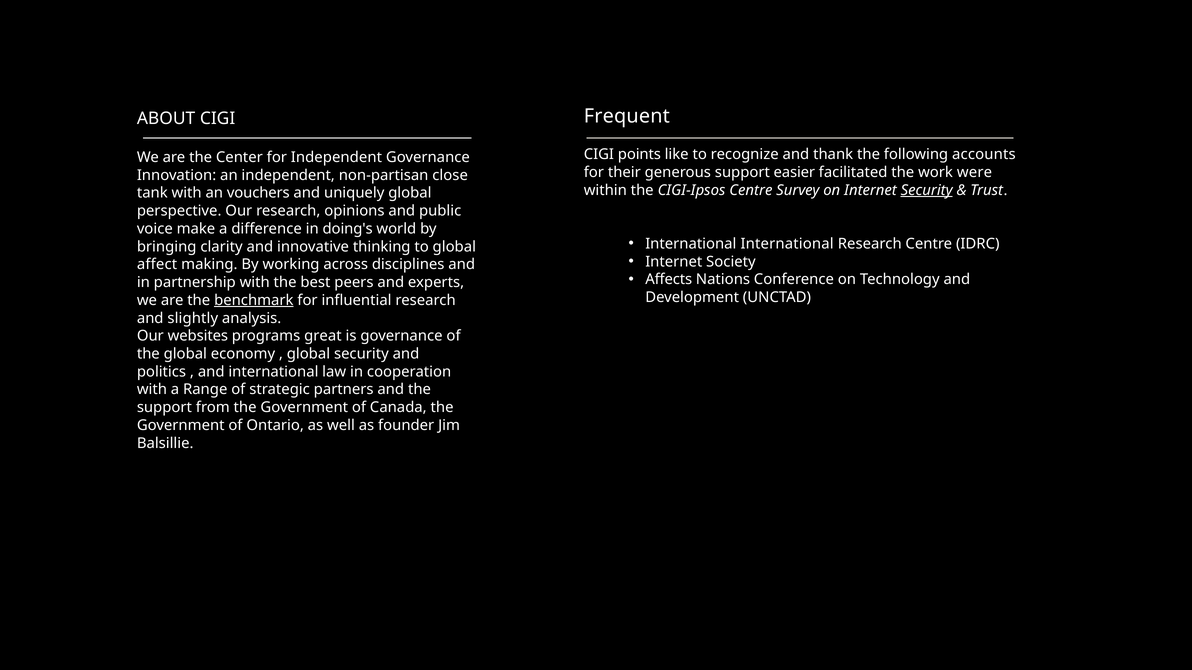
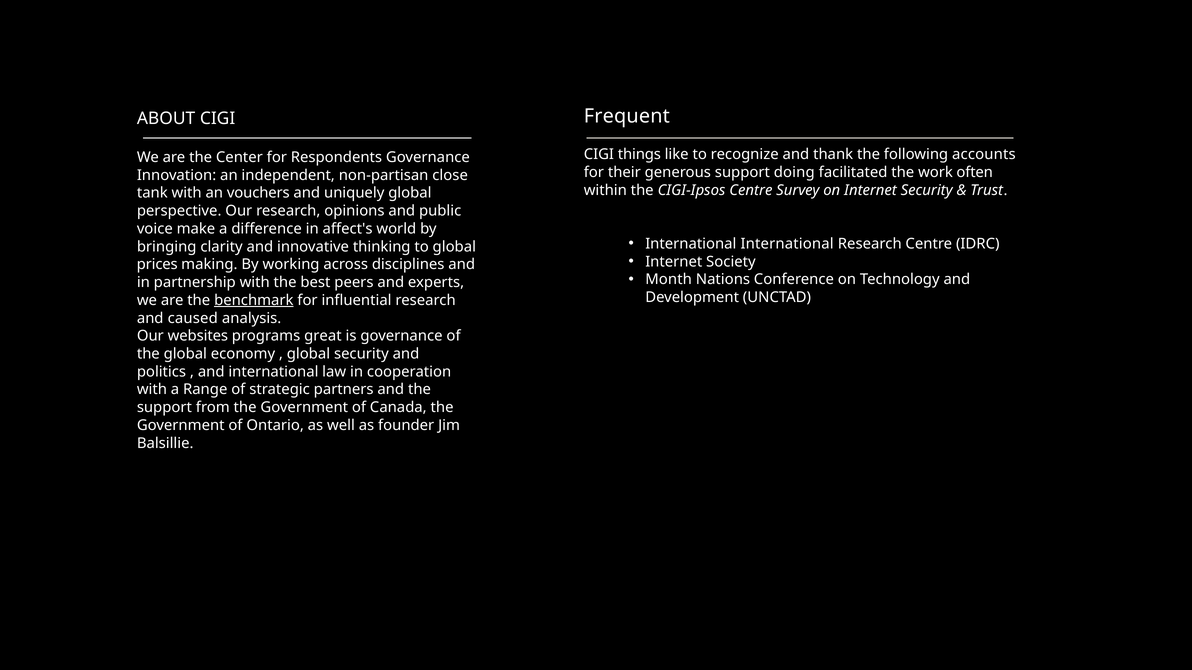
points: points -> things (639, 155)
for Independent: Independent -> Respondents (336, 157)
easier: easier -> doing (794, 172)
were: were -> often (975, 172)
Security underline: present -> none (927, 190)
doing's: doing's -> affect's (348, 229)
affect: affect -> prices (157, 265)
Affects: Affects -> Month (669, 280)
slightly: slightly -> caused (193, 318)
